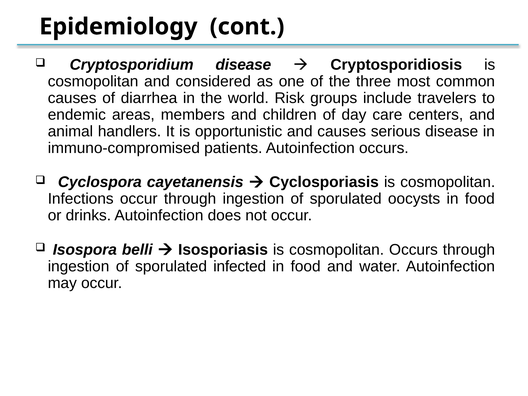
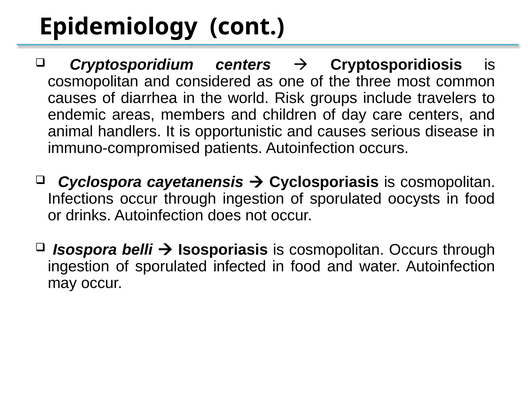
Cryptosporidium disease: disease -> centers (243, 65)
